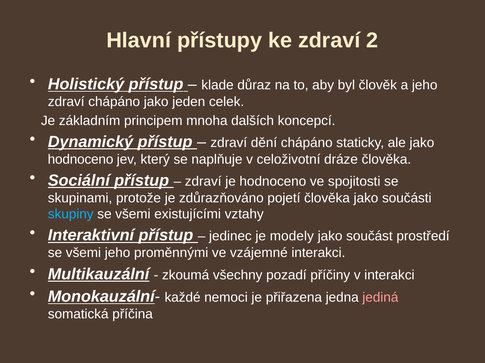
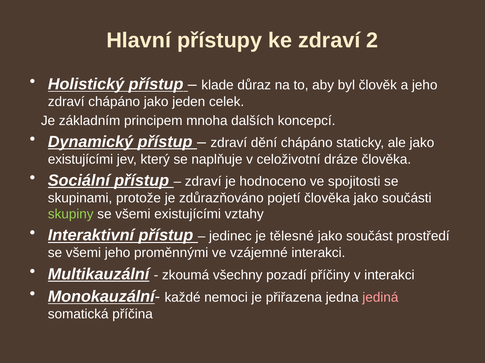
hodnoceno: hodnoceno -> existujícími (81, 160)
skupiny colour: light blue -> light green (71, 215)
modely: modely -> tělesné (292, 237)
